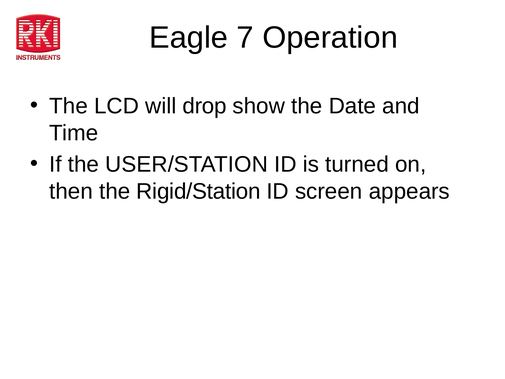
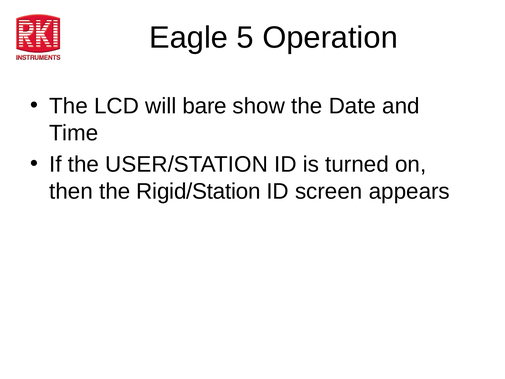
7: 7 -> 5 (245, 37)
drop: drop -> bare (205, 106)
